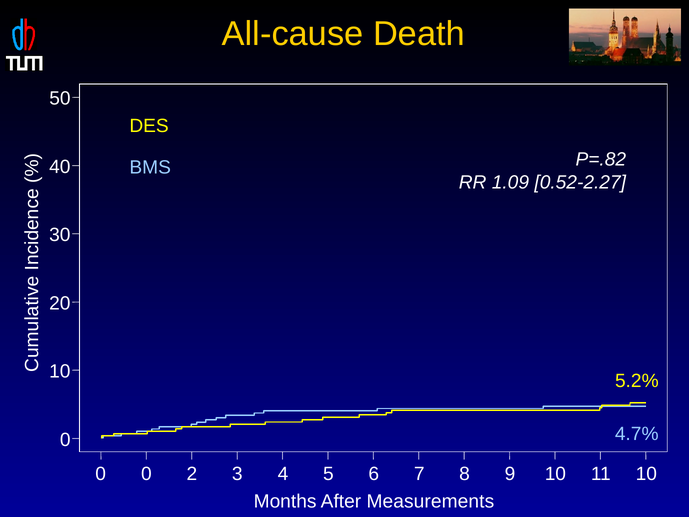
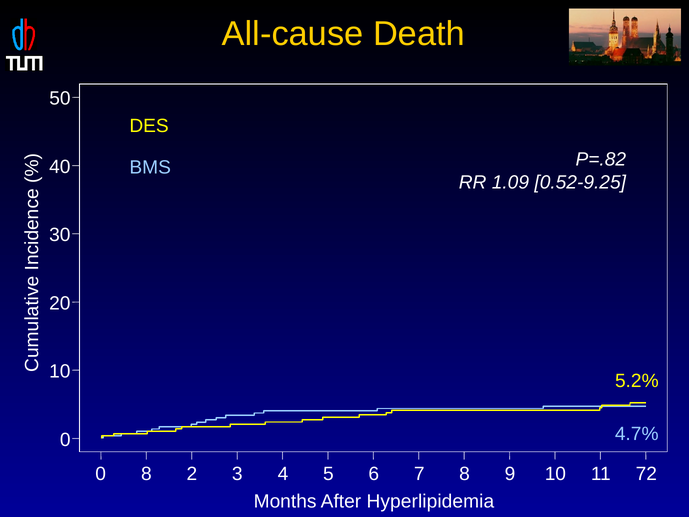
0.52-2.27: 0.52-2.27 -> 0.52-9.25 (580, 182)
0 0: 0 -> 8 (146, 474)
11 10: 10 -> 72 (646, 474)
Measurements: Measurements -> Hyperlipidemia (430, 501)
